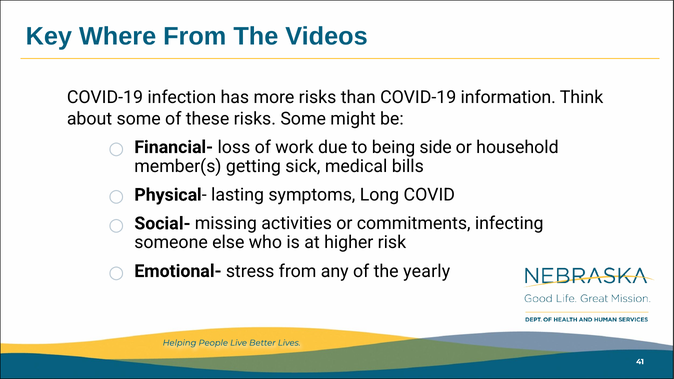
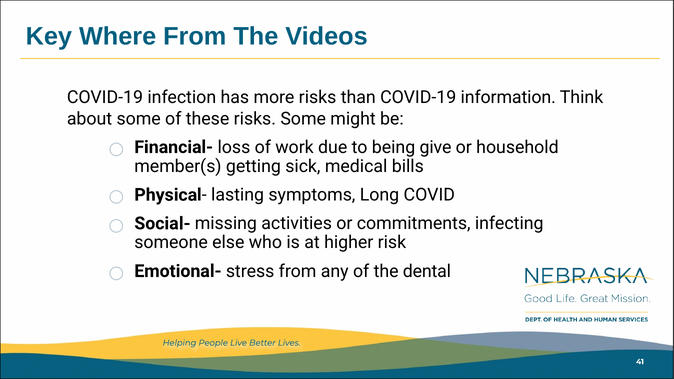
side: side -> give (436, 147)
yearly: yearly -> dental (427, 271)
